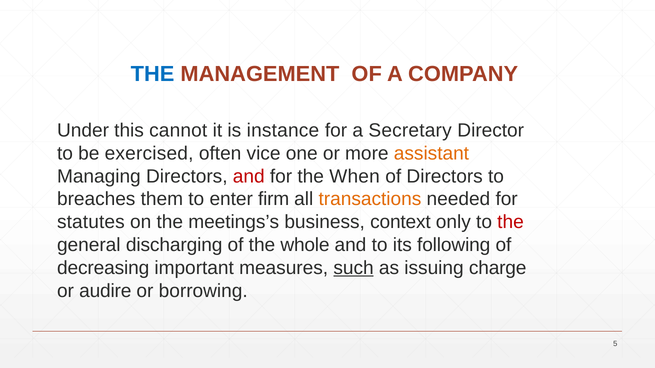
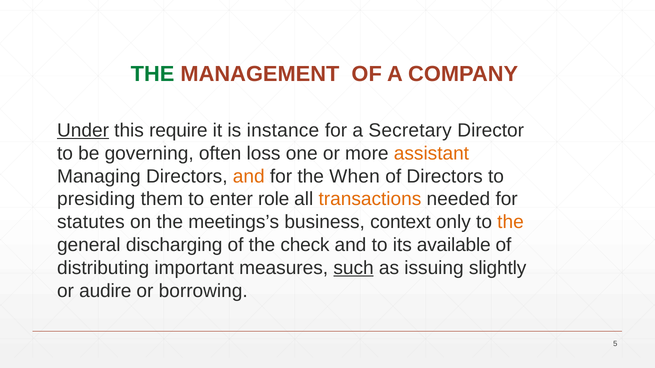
THE colour: blue -> green (153, 74)
Under underline: none -> present (83, 131)
cannot: cannot -> require (178, 131)
exercised: exercised -> governing (149, 154)
vice: vice -> loss (264, 154)
and colour: red -> orange (249, 176)
breaches: breaches -> presiding (96, 199)
firm: firm -> role (274, 199)
the colour: red -> orange (510, 222)
whole: whole -> check (305, 245)
following: following -> available (454, 245)
decreasing: decreasing -> distributing (103, 268)
charge: charge -> slightly (498, 268)
